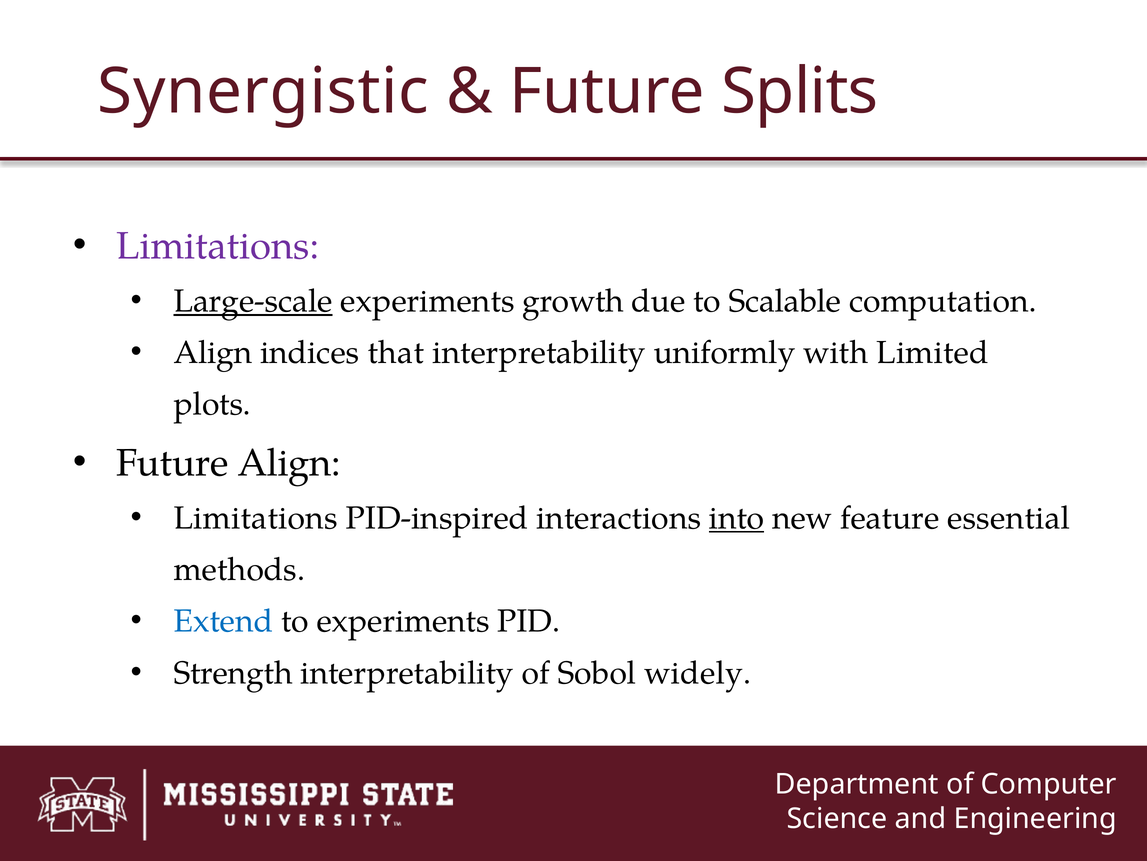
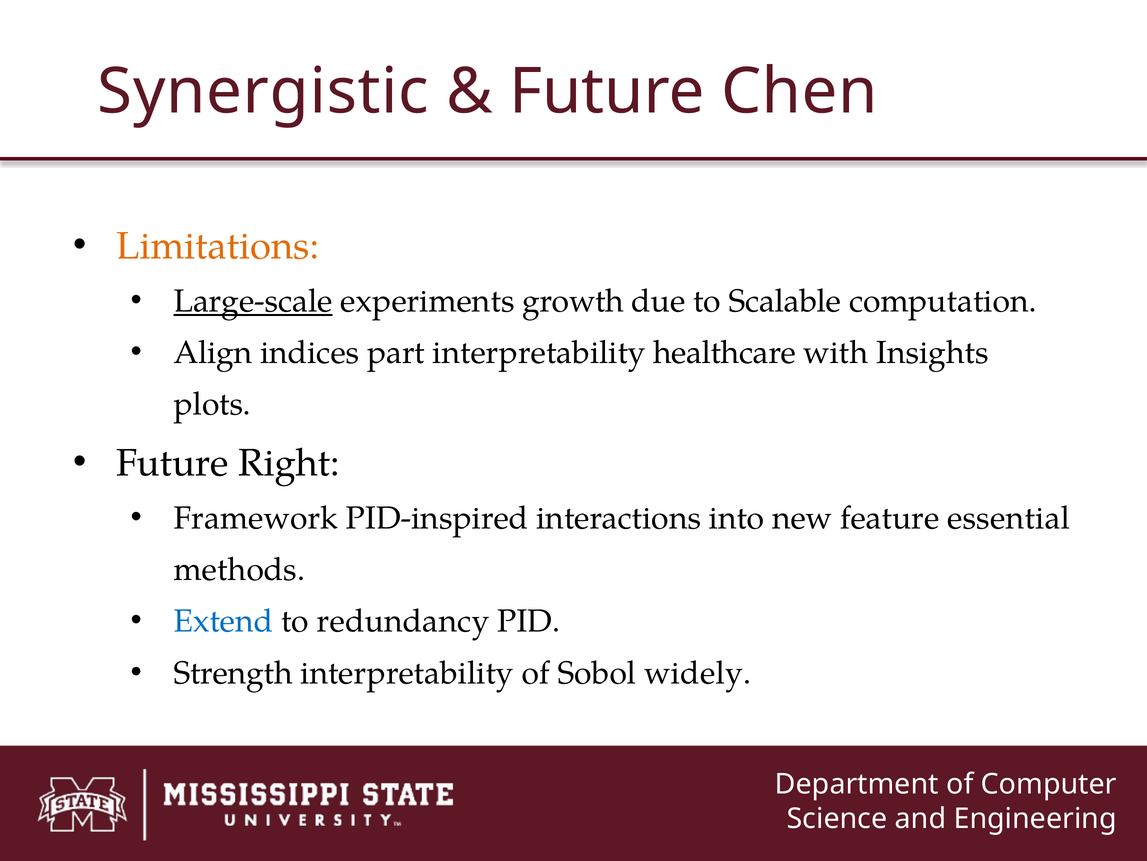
Splits: Splits -> Chen (799, 92)
Limitations colour: purple -> orange (218, 246)
that: that -> part (396, 352)
uniformly: uniformly -> healthcare (725, 352)
Limited: Limited -> Insights (933, 352)
Future Align: Align -> Right (289, 463)
Limitations: Limitations -> Framework (256, 518)
into underline: present -> none (737, 518)
to experiments: experiments -> redundancy (403, 621)
